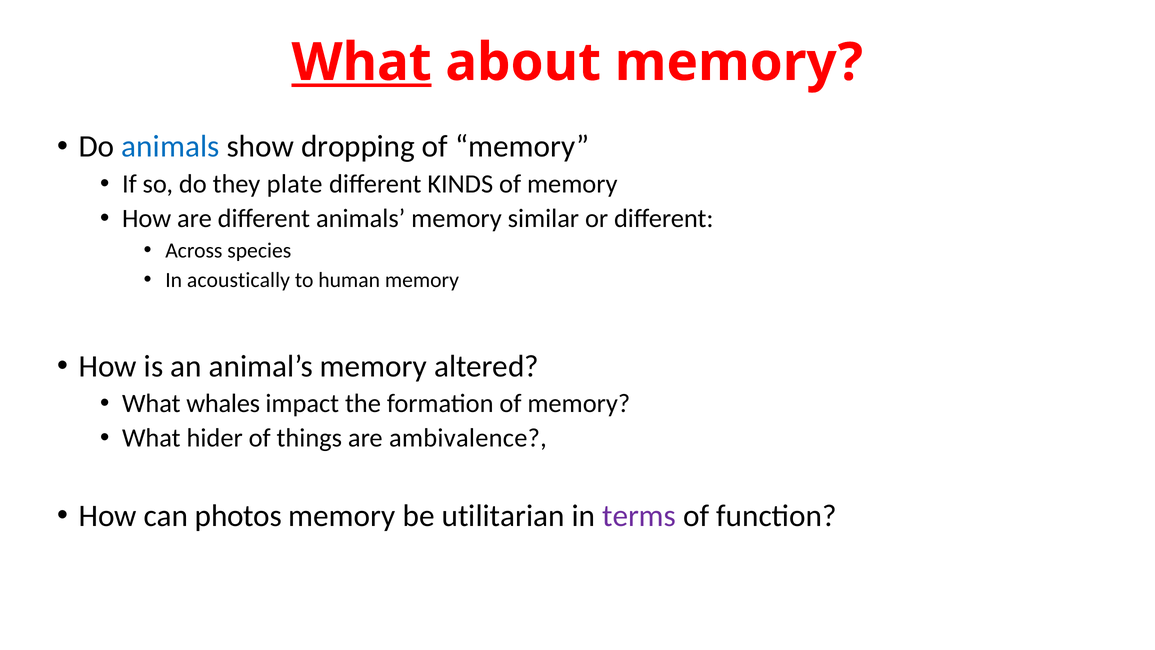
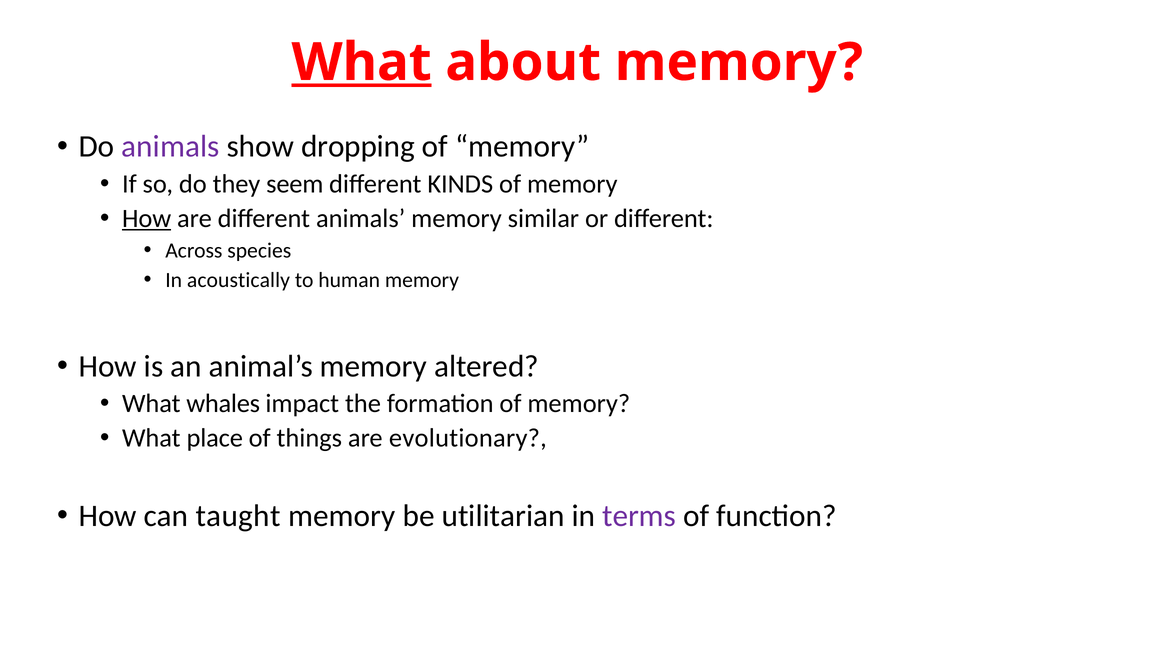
animals colour: blue -> purple (170, 147)
plate: plate -> seem (295, 184)
How underline: none -> present (147, 218)
hider: hider -> place (215, 438)
ambivalence: ambivalence -> evolutionary (468, 438)
photos: photos -> taught (238, 516)
